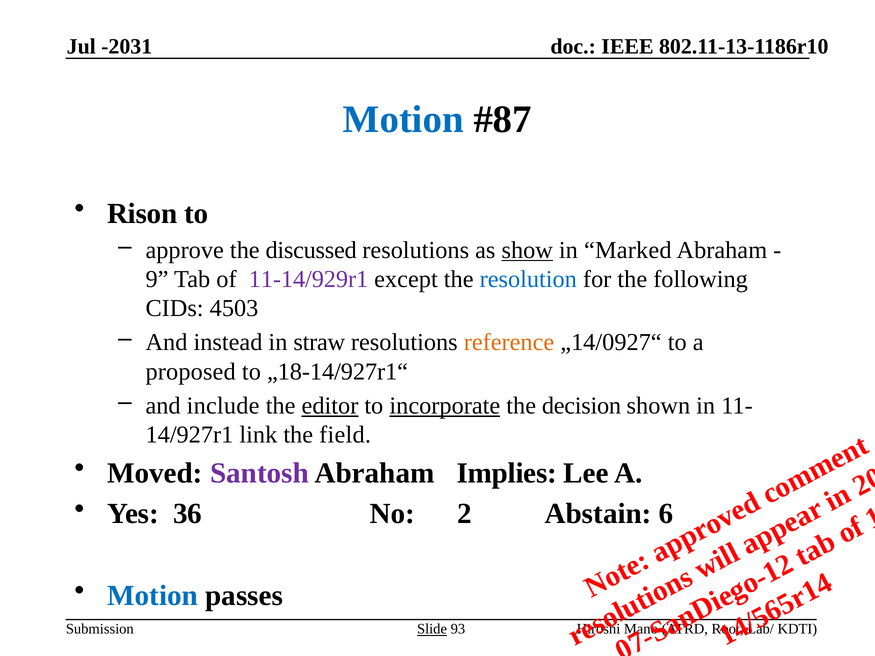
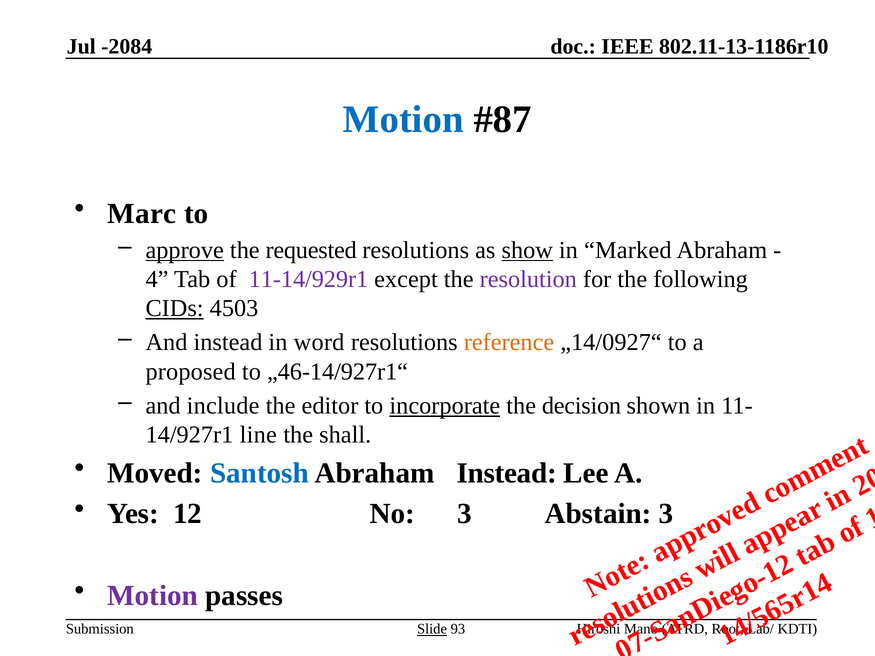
-2031: -2031 -> -2084 (127, 47)
Rison: Rison -> Marc (142, 214)
approve underline: none -> present (185, 250)
discussed: discussed -> requested (311, 250)
9: 9 -> 4 (157, 279)
resolution colour: blue -> purple (528, 279)
CIDs underline: none -> present (175, 308)
straw: straw -> word (319, 343)
„18-14/927r1“: „18-14/927r1“ -> „46-14/927r1“ (338, 372)
editor underline: present -> none (330, 406)
link: link -> line (258, 435)
field: field -> shall (345, 435)
Santosh colour: purple -> blue (259, 473)
Abraham Implies: Implies -> Instead (507, 473)
36: 36 -> 12 (187, 514)
No 2: 2 -> 3 (465, 514)
Abstain 6: 6 -> 3 (666, 514)
Motion colour: blue -> purple (153, 596)
